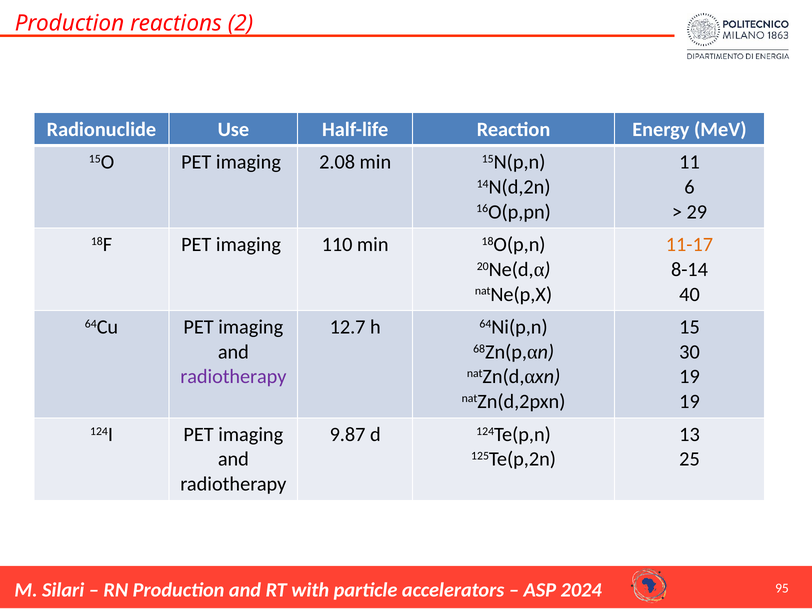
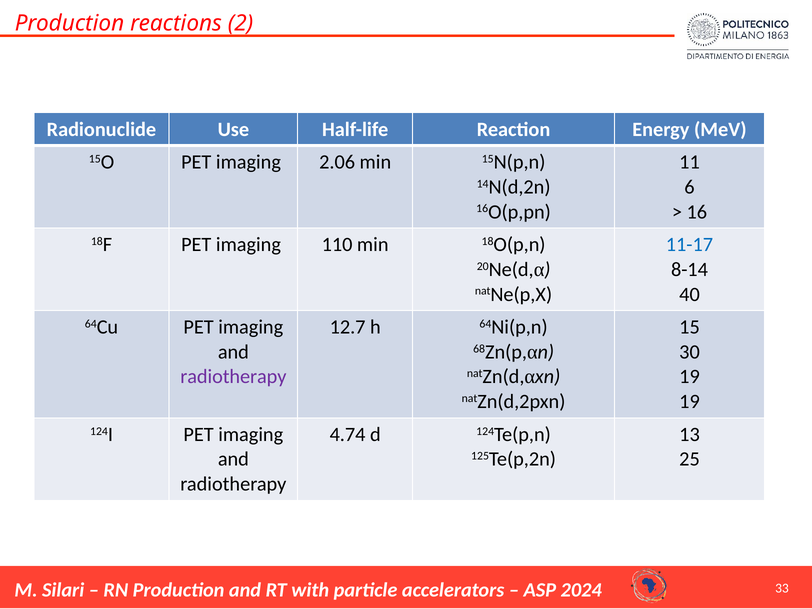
2.08: 2.08 -> 2.06 (337, 162)
29: 29 -> 16 (697, 212)
11-17 colour: orange -> blue (689, 245)
9.87: 9.87 -> 4.74 (348, 434)
95: 95 -> 33 (782, 588)
